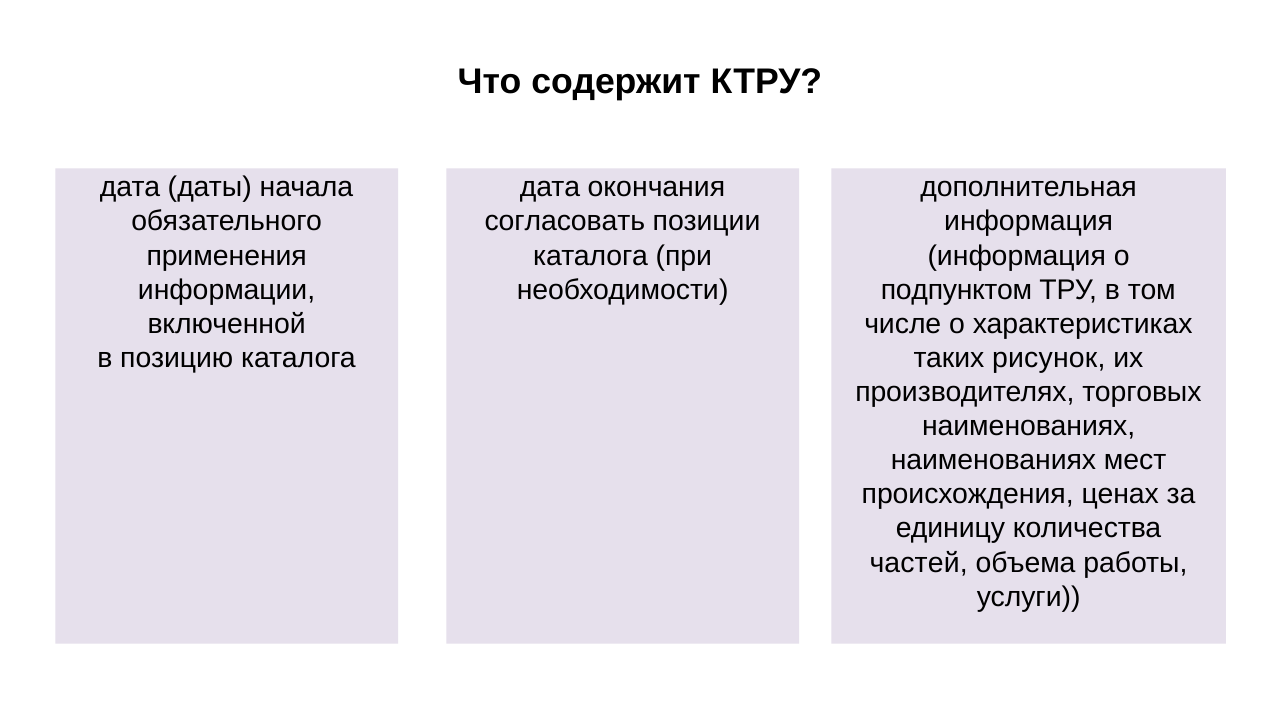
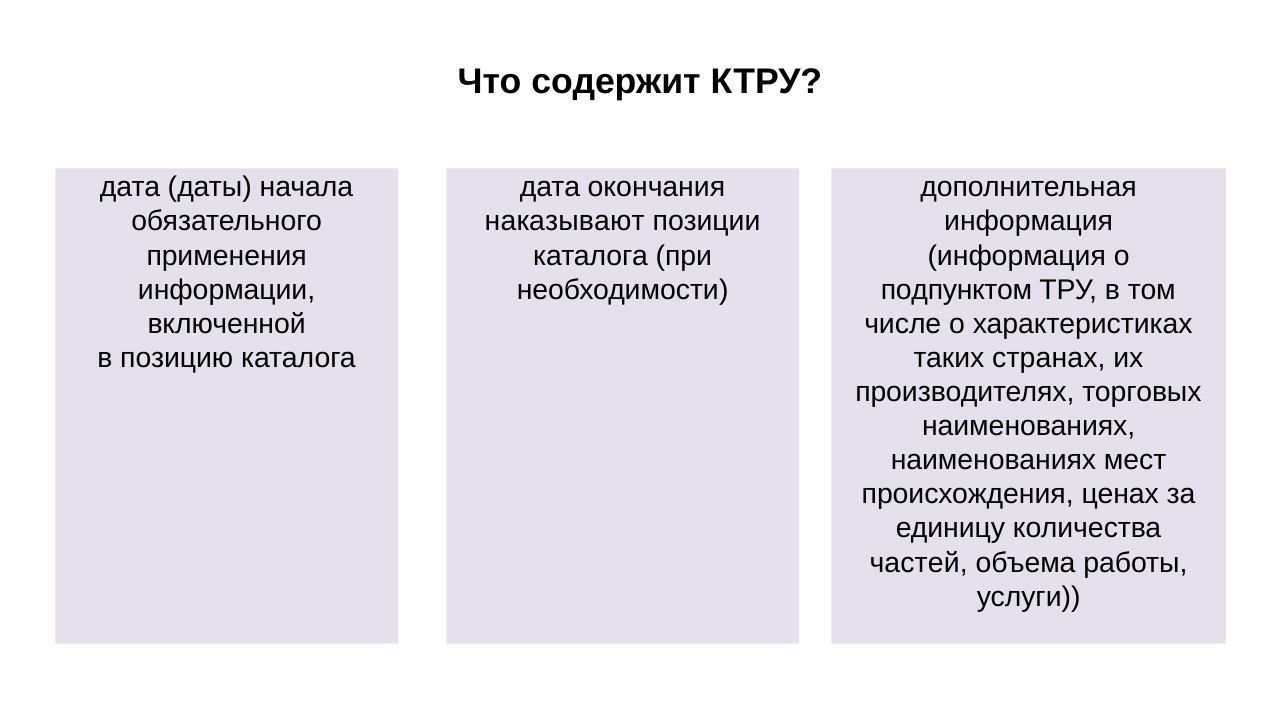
согласовать: согласовать -> наказывают (565, 222)
рисунок: рисунок -> странах (1049, 358)
